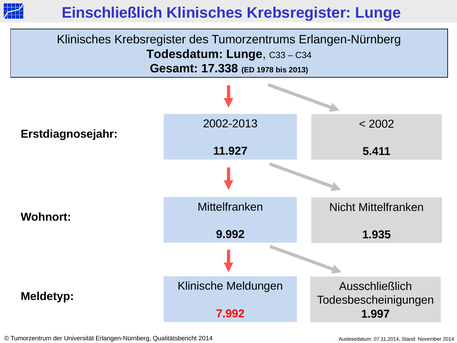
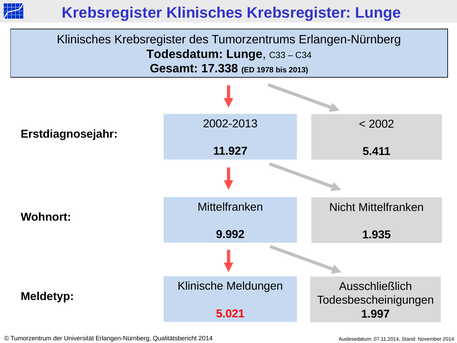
Einschließlich: Einschließlich -> Krebsregister (112, 13)
7.992: 7.992 -> 5.021 (230, 313)
